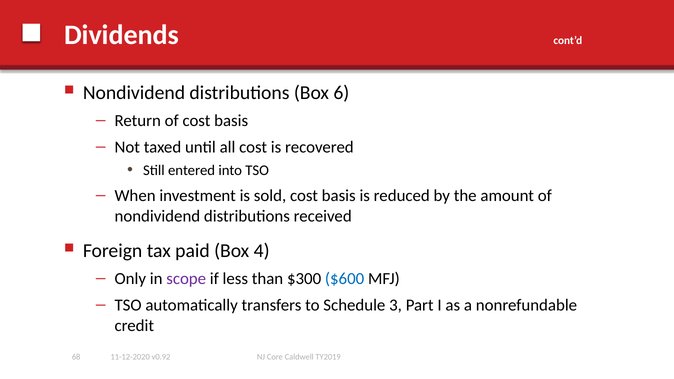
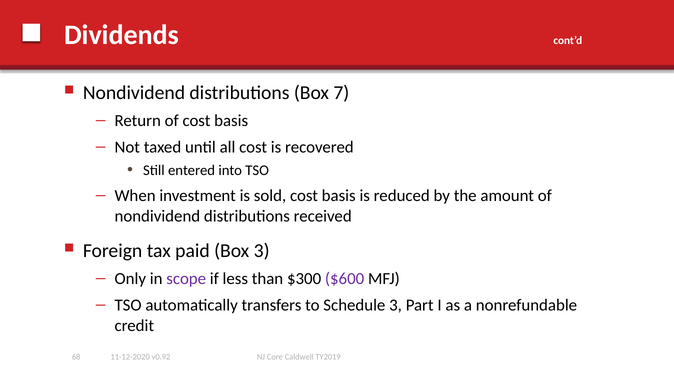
6: 6 -> 7 (341, 93)
Box 4: 4 -> 3 (262, 251)
$600 colour: blue -> purple (345, 279)
